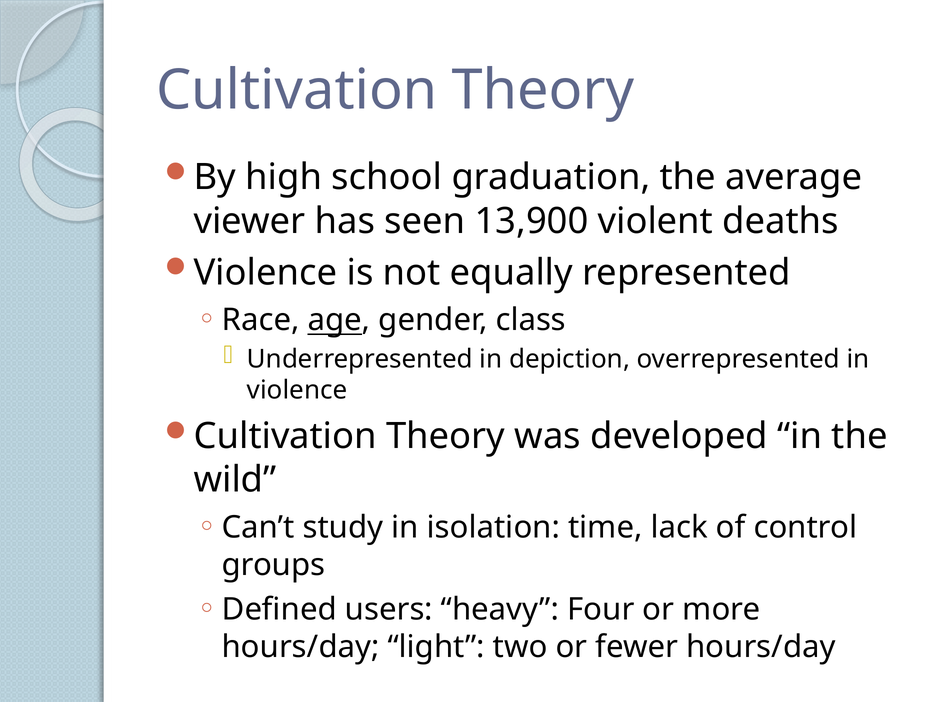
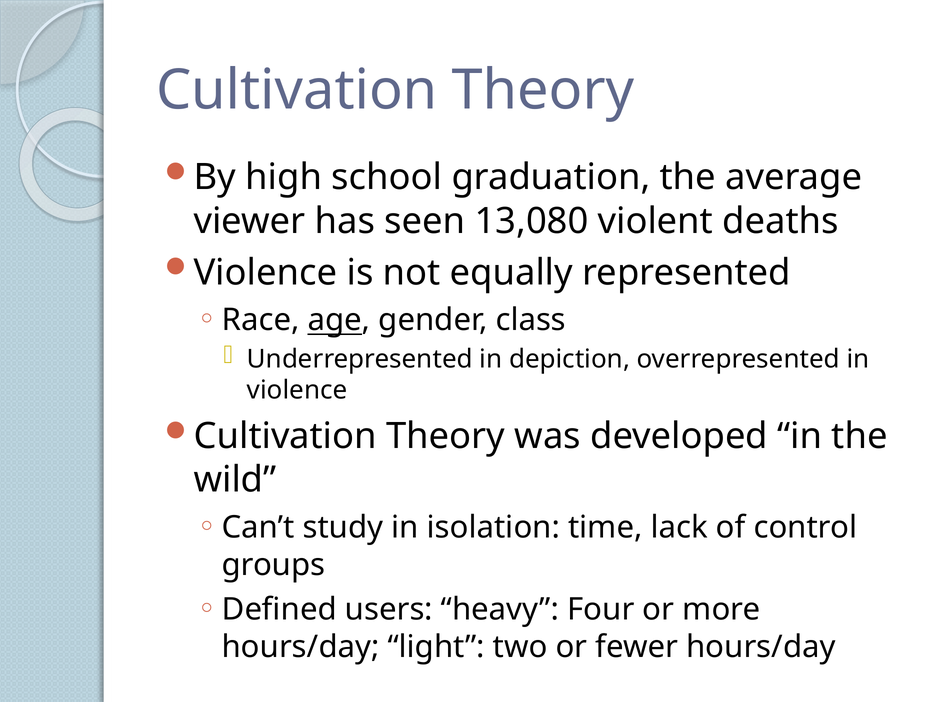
13,900: 13,900 -> 13,080 (532, 221)
